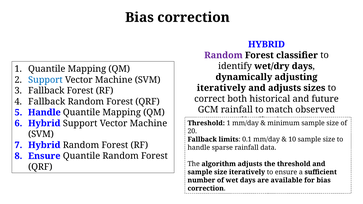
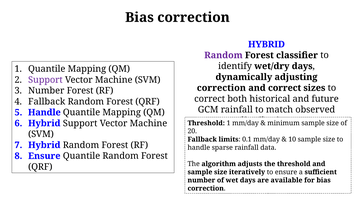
Support colour: blue -> purple (45, 80)
iteratively: iteratively -> correction (221, 88)
and adjusts: adjusts -> correct (285, 88)
Fallback: Fallback -> Number (46, 91)
